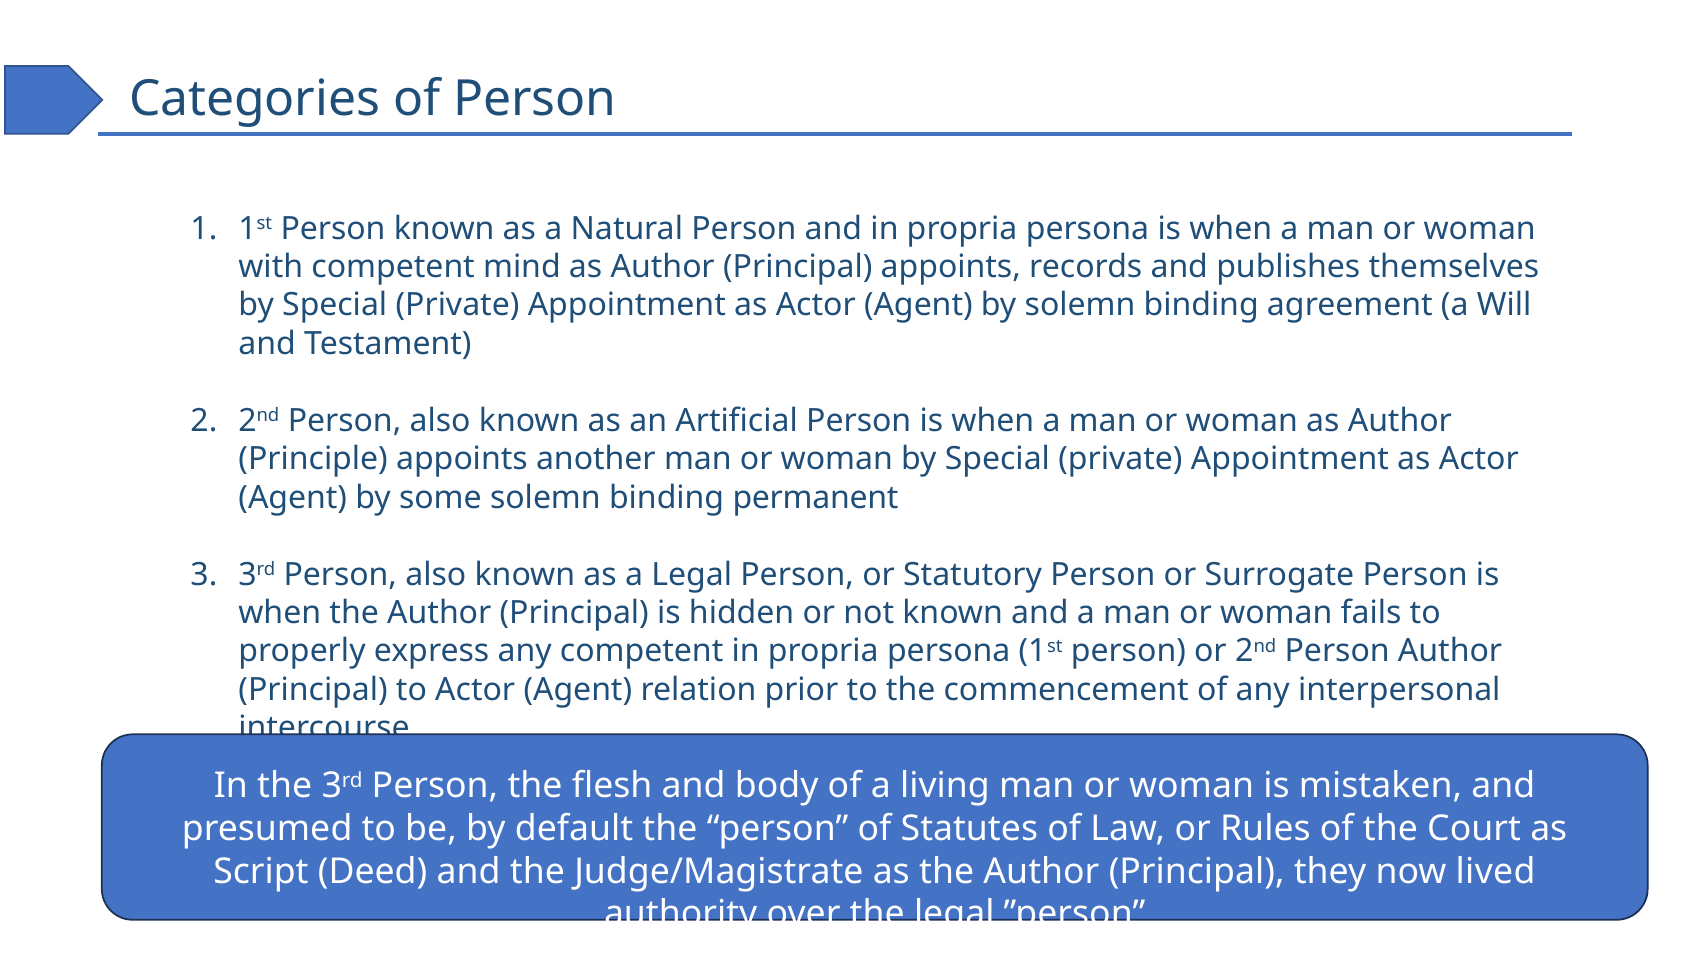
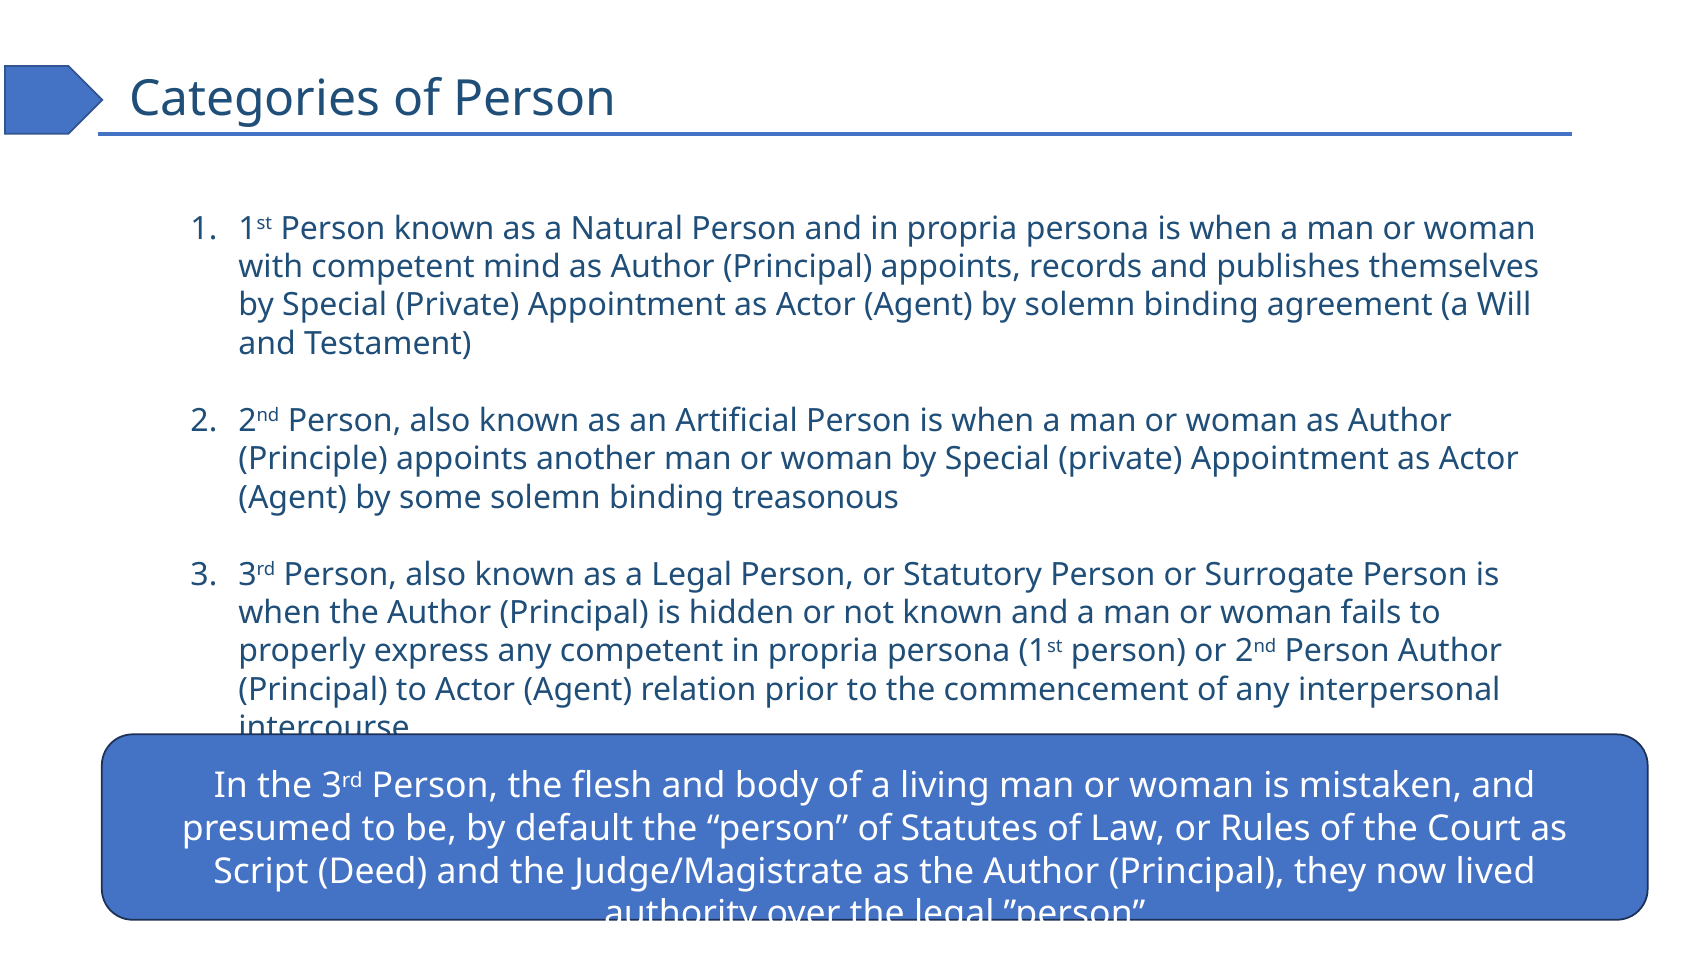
permanent: permanent -> treasonous (815, 497)
